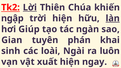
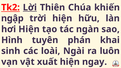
làn underline: present -> none (113, 18)
hơi Giúp: Giúp -> Hiện (29, 29)
Gian: Gian -> Hình (12, 40)
